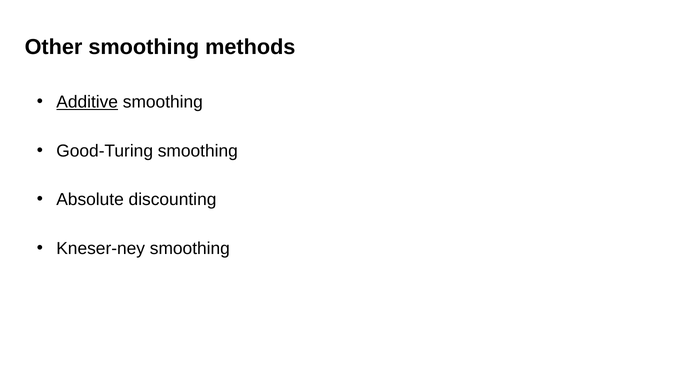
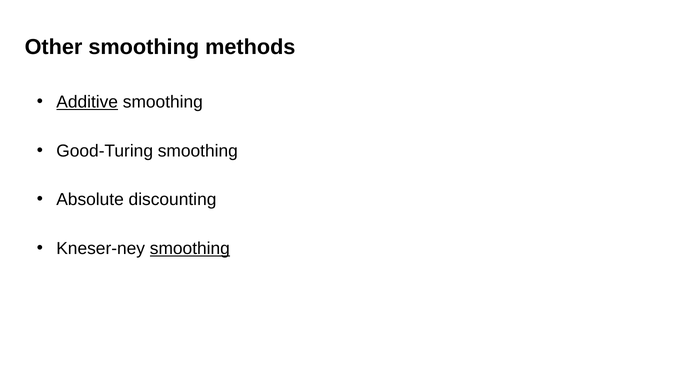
smoothing underline: none -> present (190, 249)
